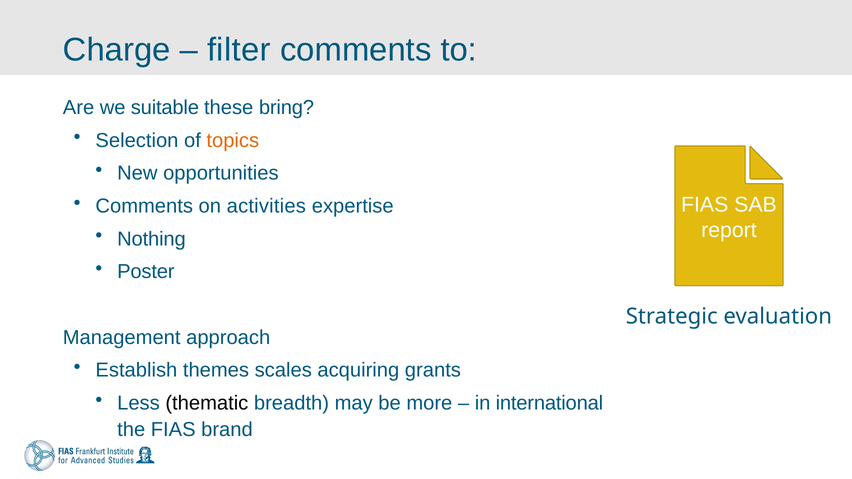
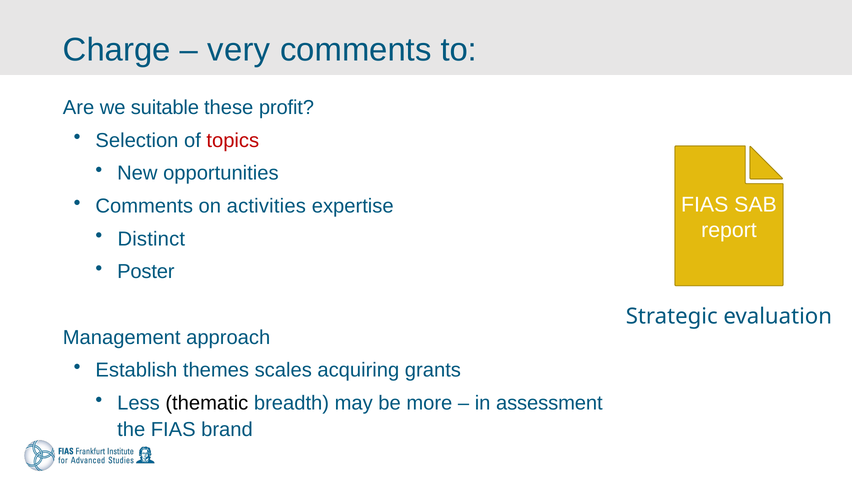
filter: filter -> very (239, 50)
bring: bring -> profit (286, 108)
topics colour: orange -> red (233, 141)
Nothing: Nothing -> Distinct (151, 239)
international: international -> assessment (549, 403)
